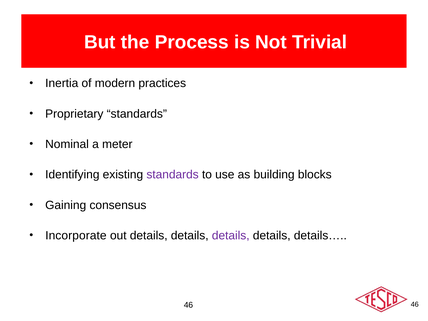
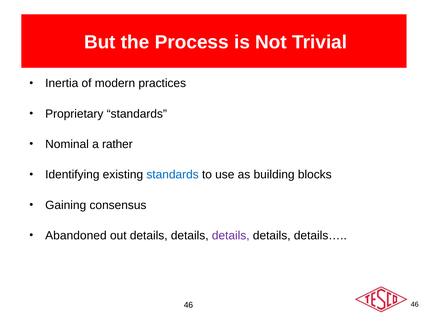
meter: meter -> rather (117, 144)
standards colour: purple -> blue (173, 175)
Incorporate: Incorporate -> Abandoned (76, 236)
